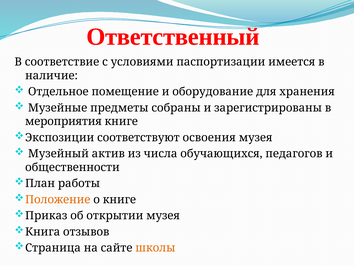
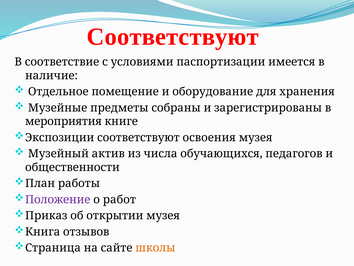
Ответственный: Ответственный -> Соответствуют (173, 37)
Положение colour: orange -> purple (58, 199)
о книге: книге -> работ (119, 199)
